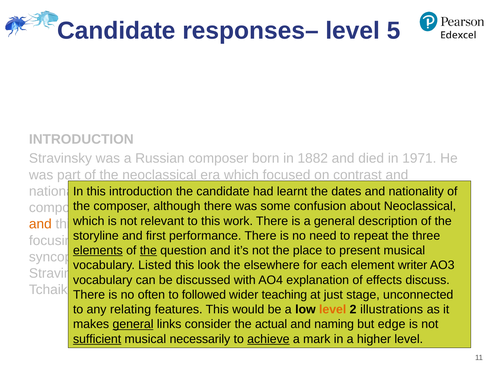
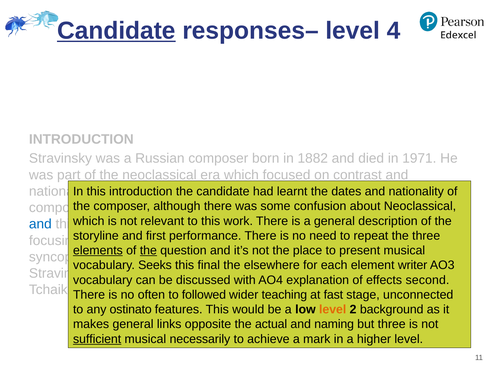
Candidate underline: none -> present (116, 31)
5: 5 -> 4 (394, 31)
and colour: orange -> blue (40, 224)
Listed: Listed -> Seeks (155, 265)
look: look -> final (209, 265)
discuss: discuss -> second (427, 279)
at just: just -> fast (333, 294)
relating: relating -> ostinato (131, 309)
illustrations: illustrations -> background (392, 309)
general underline: present -> none (133, 324)
links consider: consider -> opposite (208, 324)
but edge: edge -> three (392, 324)
achieve underline: present -> none (268, 338)
